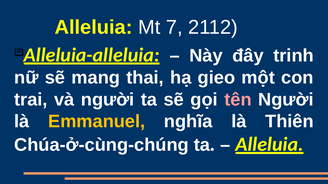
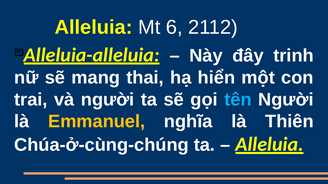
7: 7 -> 6 (174, 27)
gieo: gieo -> hiển (216, 78)
tên colour: pink -> light blue (238, 100)
